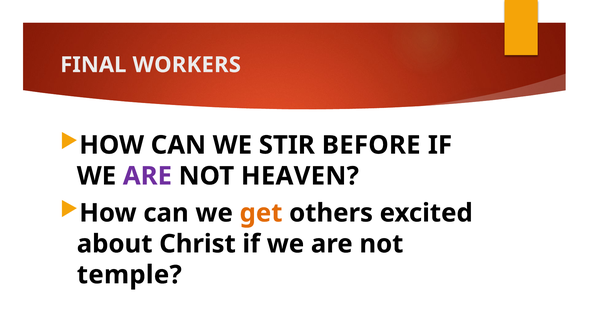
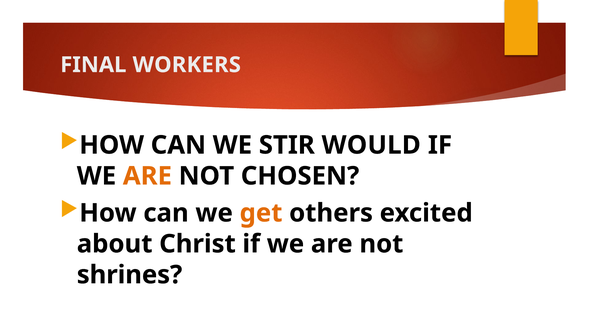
BEFORE: BEFORE -> WOULD (371, 145)
ARE colour: purple -> orange (147, 176)
HEAVEN: HEAVEN -> CHOSEN (300, 176)
temple: temple -> shrines (130, 275)
